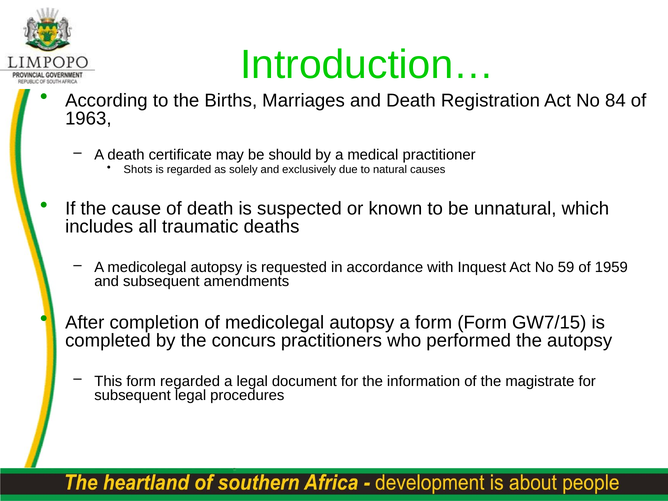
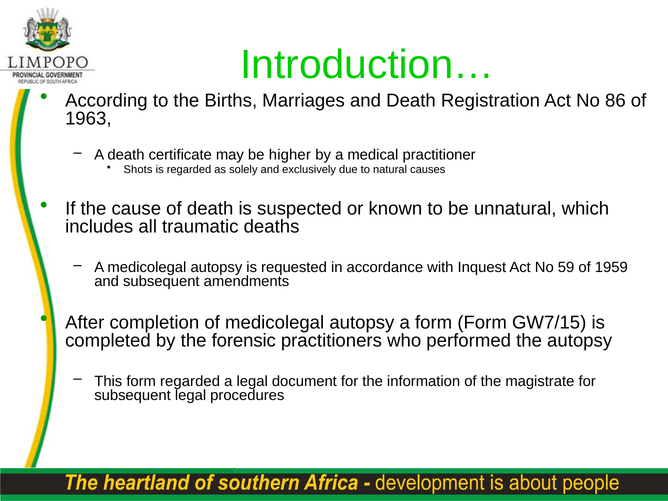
84: 84 -> 86 (615, 101)
should: should -> higher (290, 155)
concurs: concurs -> forensic (244, 340)
